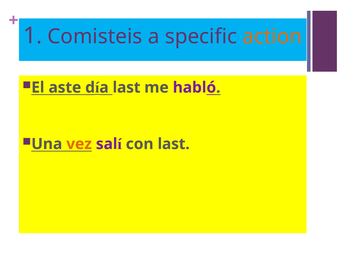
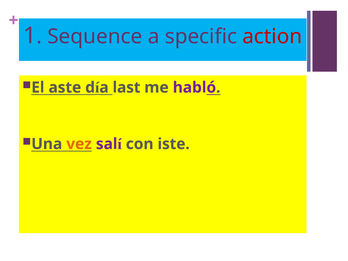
Comisteis: Comisteis -> Sequence (95, 37)
action colour: orange -> red (272, 37)
con last: last -> iste (174, 144)
